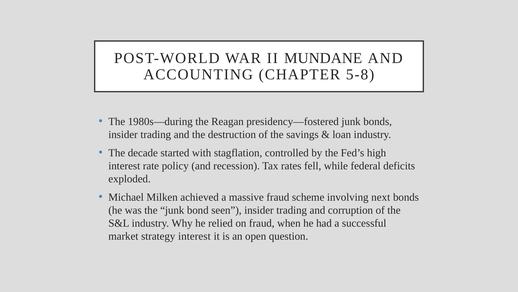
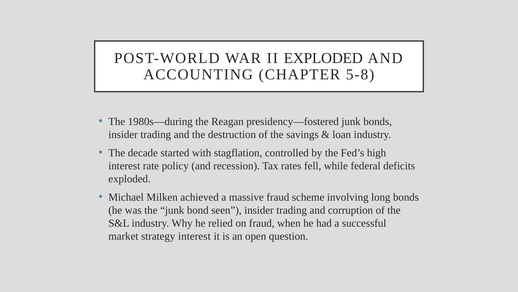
II MUNDANE: MUNDANE -> EXPLODED (323, 58)
next: next -> long (381, 197)
